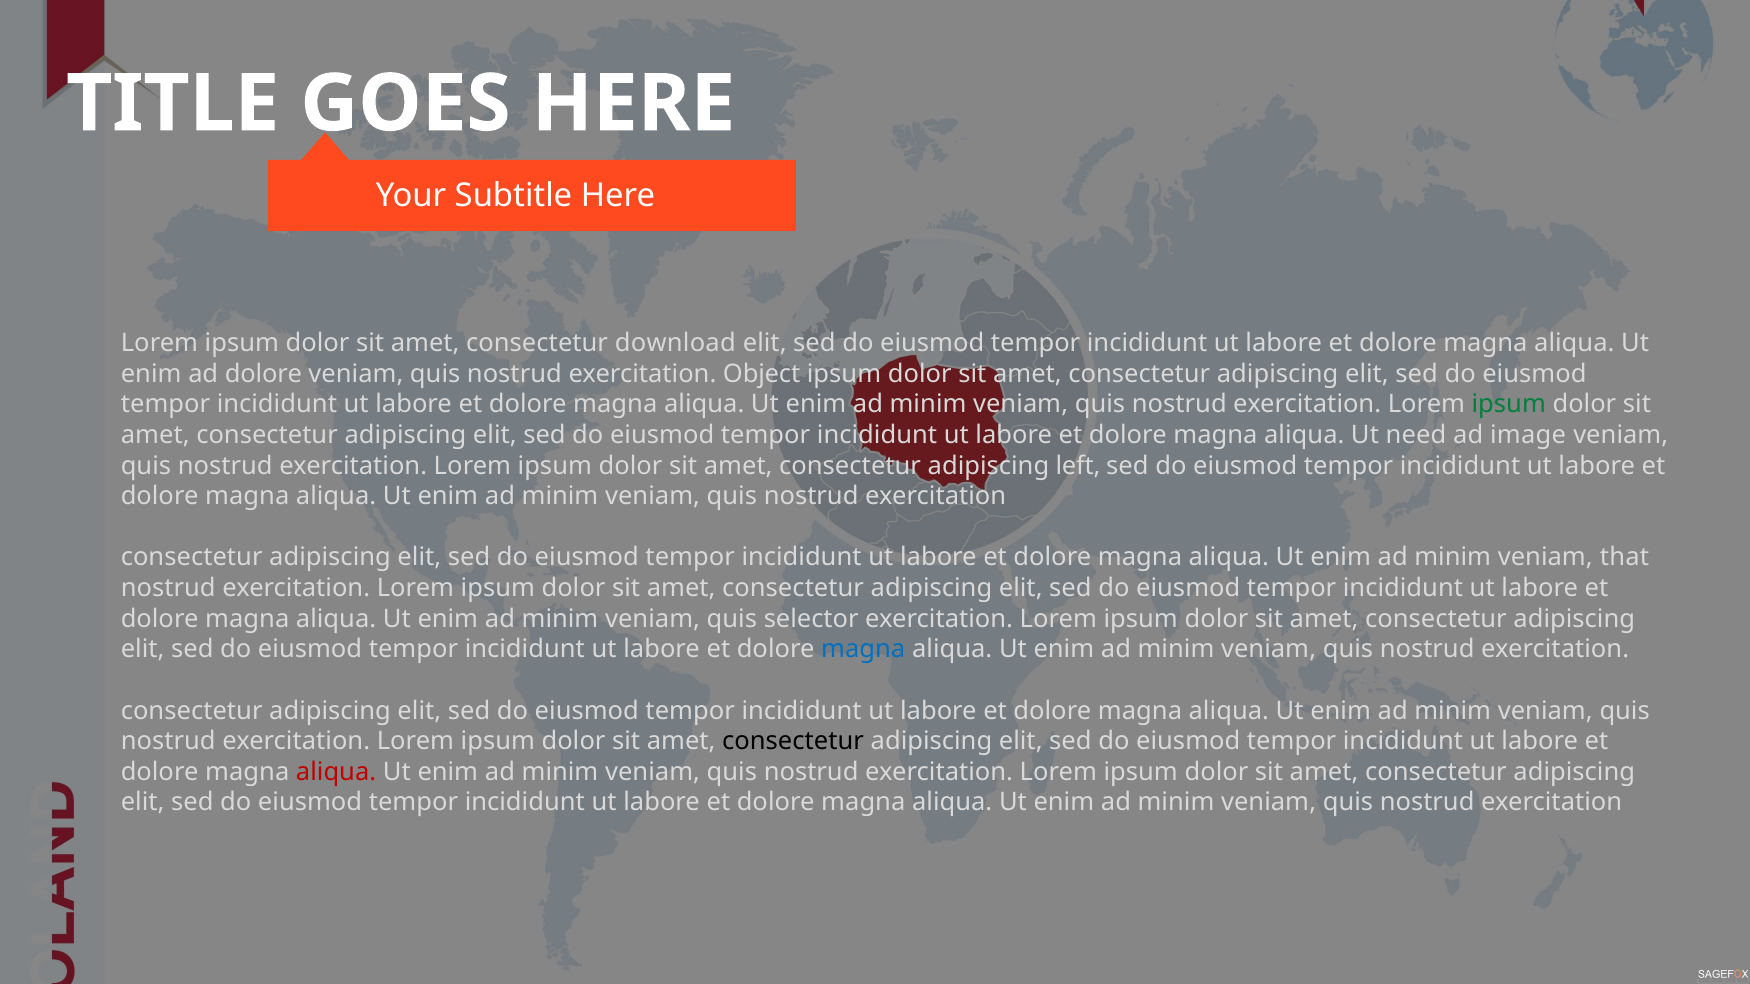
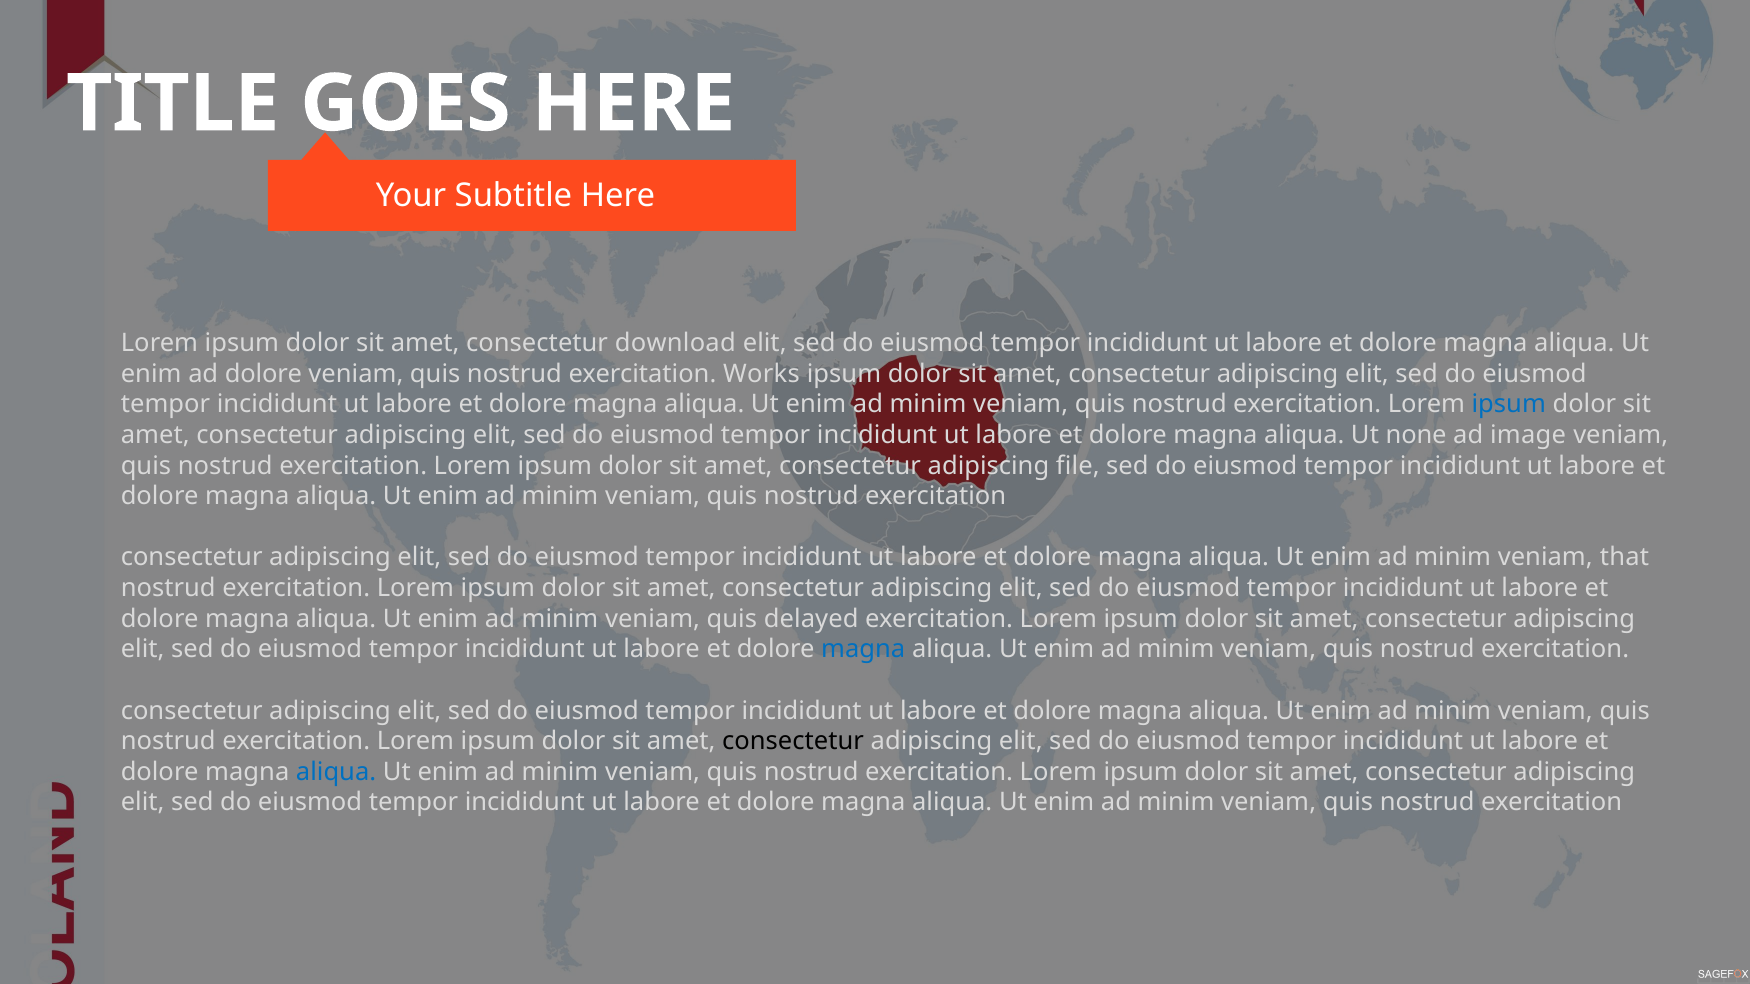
Object: Object -> Works (761, 374)
ipsum colour: green -> blue (1509, 404)
need: need -> none (1416, 435)
left: left -> file (1078, 466)
selector: selector -> delayed (811, 619)
aliqua colour: red -> blue (336, 772)
